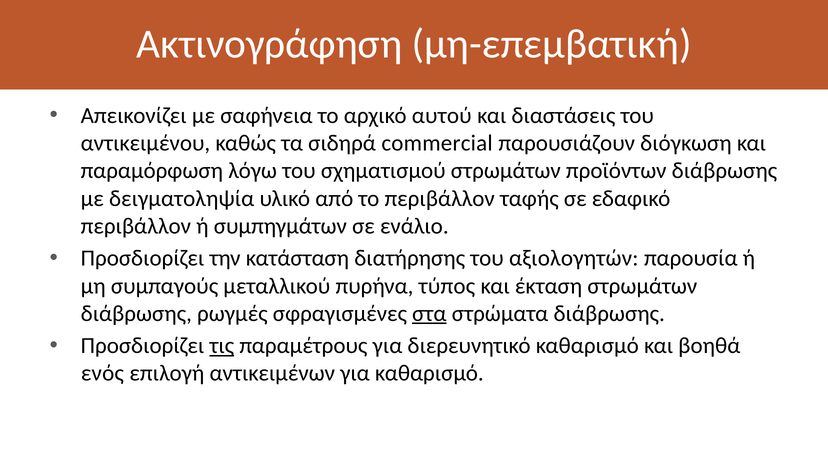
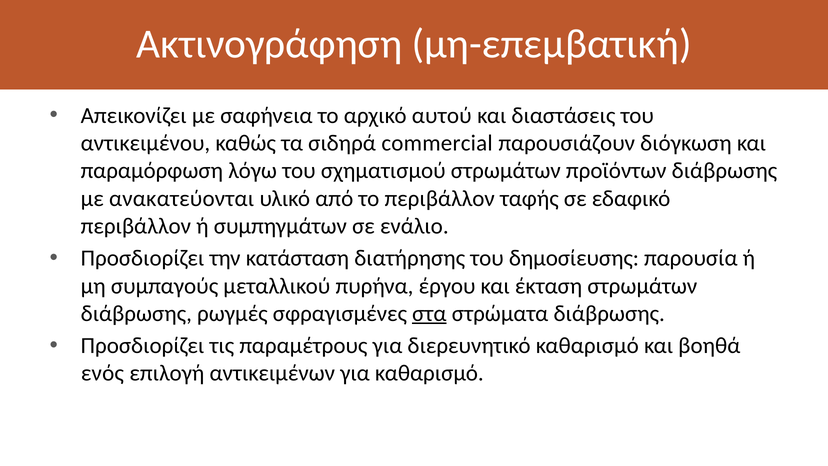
δειγματοληψία: δειγματοληψία -> ανακατεύονται (182, 198)
αξιολογητών: αξιολογητών -> δημοσίευσης (574, 258)
τύπος: τύπος -> έργου (447, 286)
τις underline: present -> none (222, 346)
